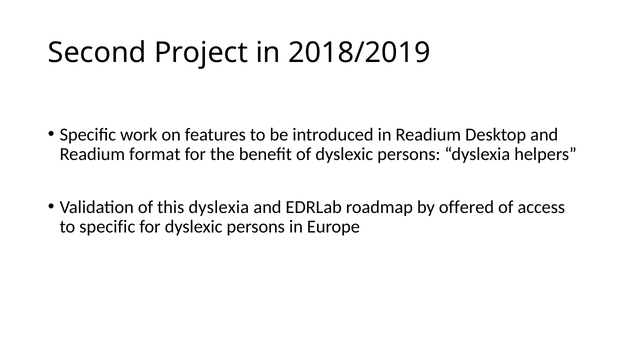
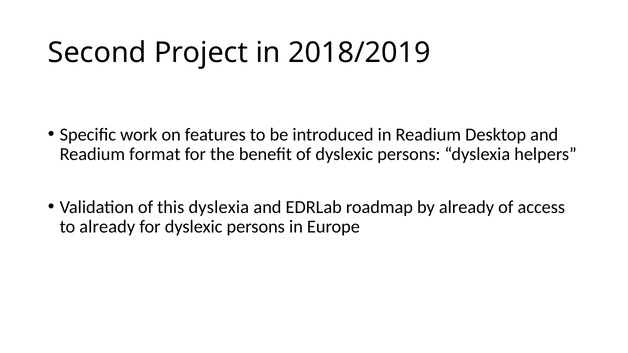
by offered: offered -> already (466, 207)
to specific: specific -> already (107, 227)
